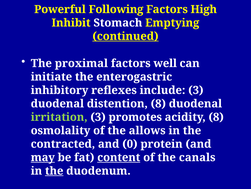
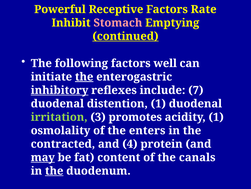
Following: Following -> Receptive (116, 9)
High: High -> Rate (204, 9)
Stomach colour: white -> pink (118, 23)
proximal: proximal -> following (81, 63)
the underline: none -> present (84, 77)
inhibitory underline: none -> present (60, 90)
include 3: 3 -> 7 (196, 90)
distention 8: 8 -> 1 (158, 103)
acidity 8: 8 -> 1 (216, 117)
allows: allows -> enters (147, 130)
0: 0 -> 4 (130, 143)
content underline: present -> none (119, 157)
